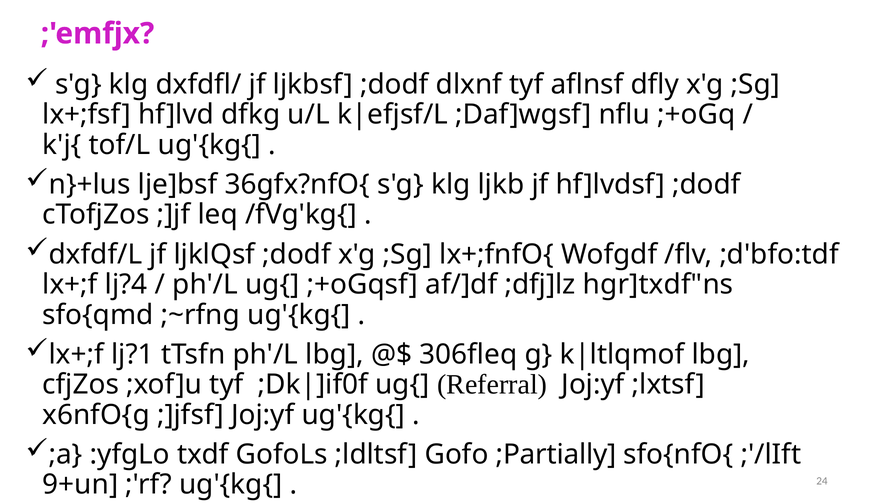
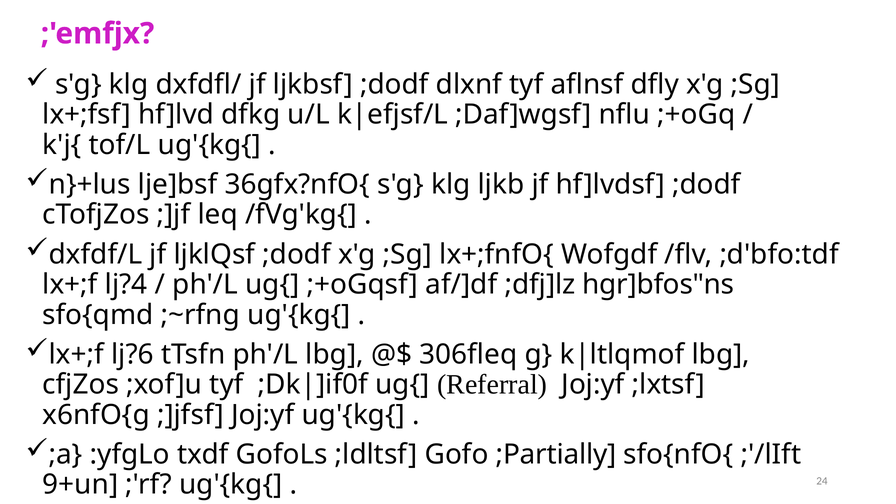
hgr]txdf"ns: hgr]txdf"ns -> hgr]bfos"ns (658, 285)
lj?1: lj?1 -> lj?6 (132, 354)
